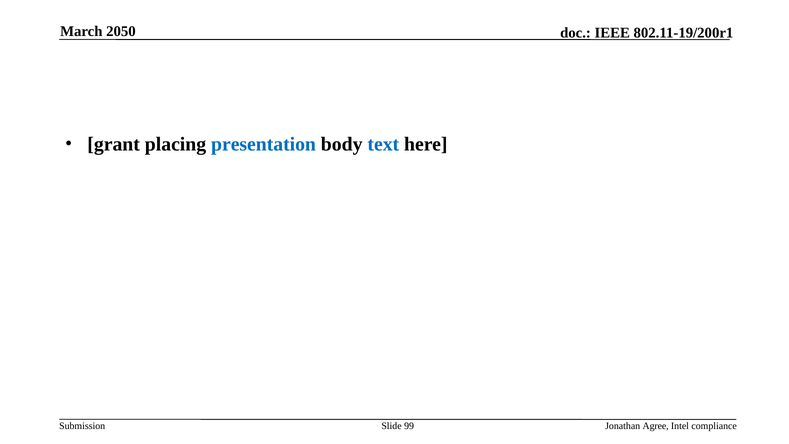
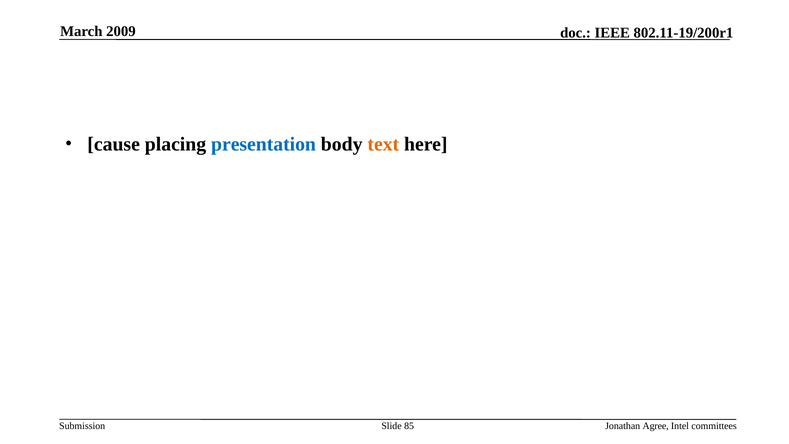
2050: 2050 -> 2009 (121, 31)
grant: grant -> cause (114, 144)
text colour: blue -> orange (383, 144)
99: 99 -> 85 (409, 426)
compliance: compliance -> committees (714, 426)
